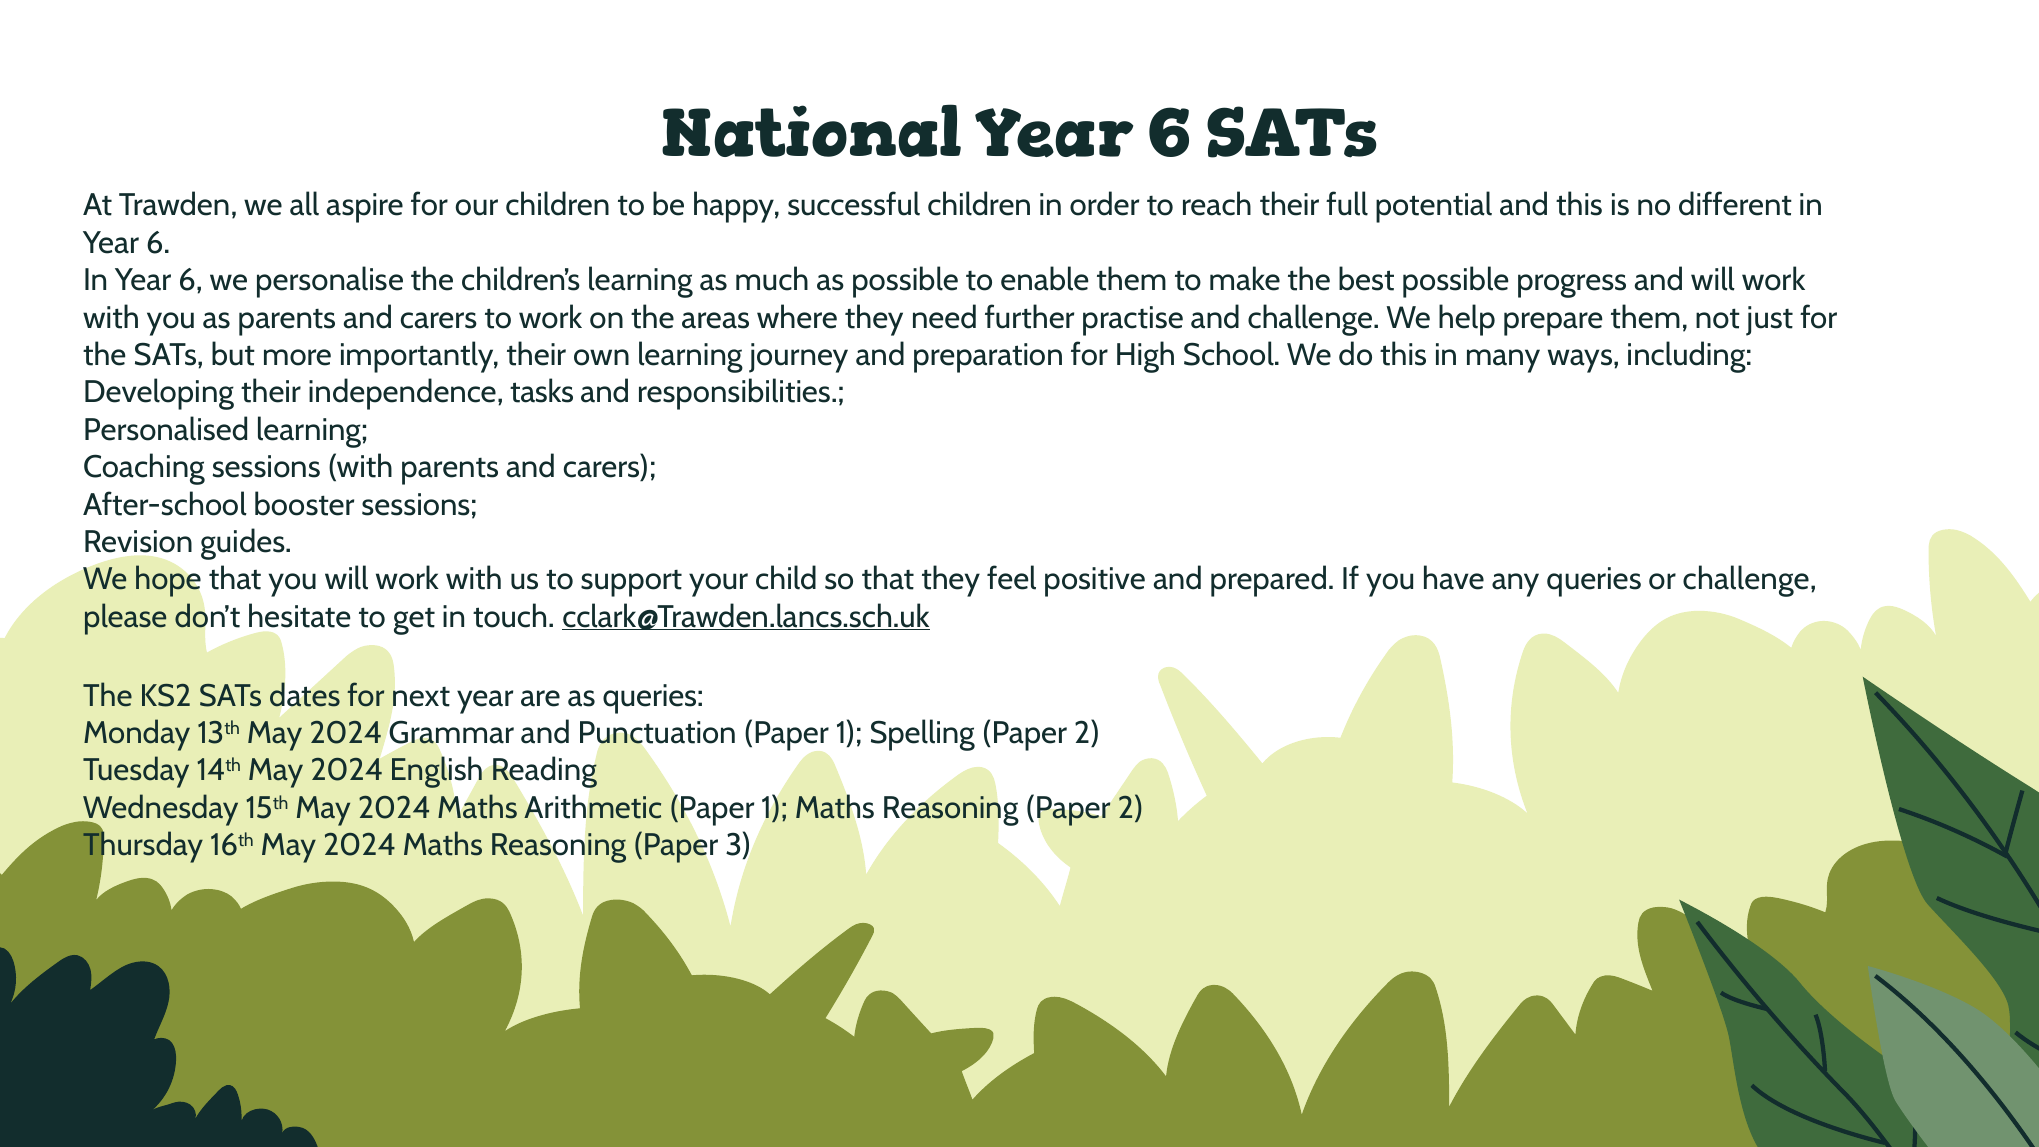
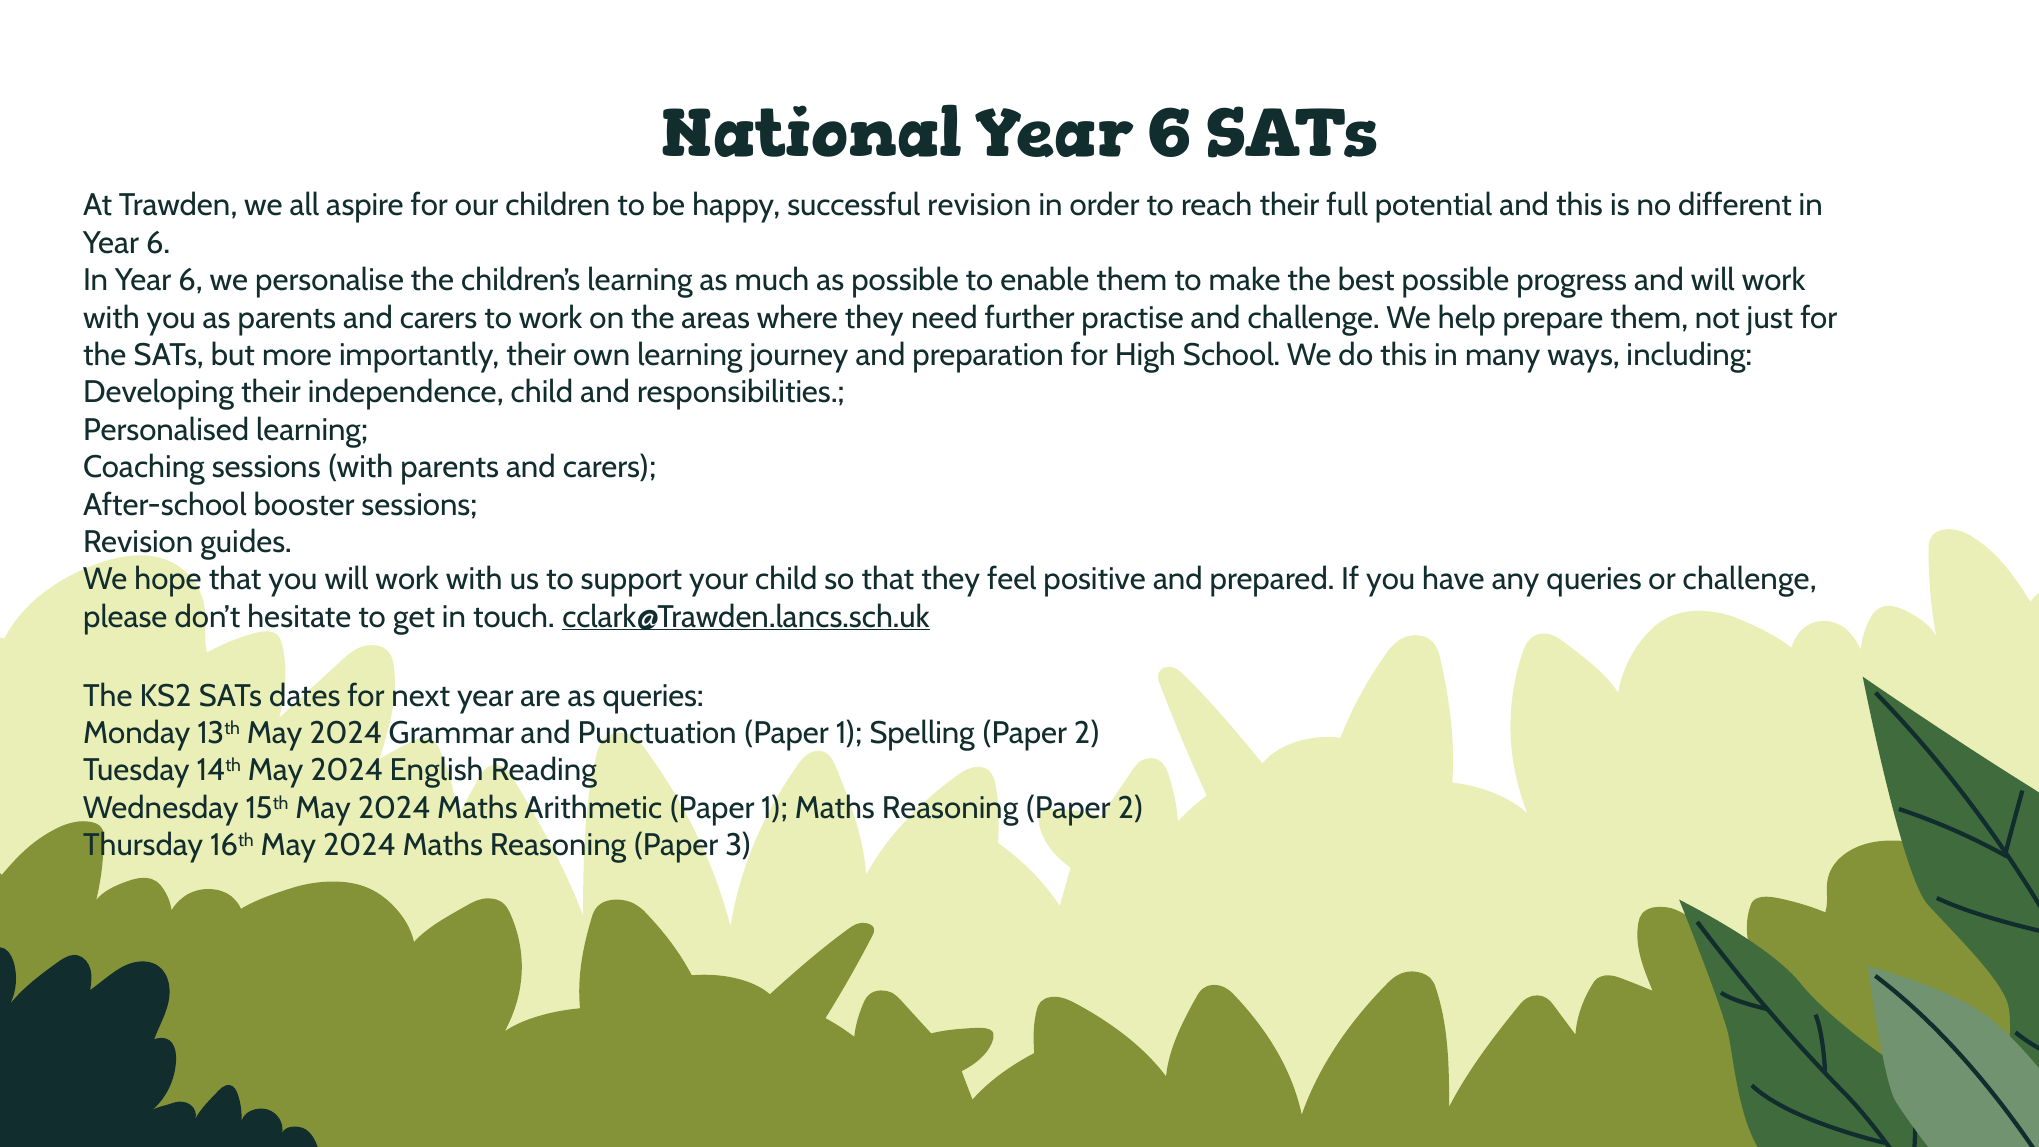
successful children: children -> revision (979, 206)
independence tasks: tasks -> child (542, 393)
